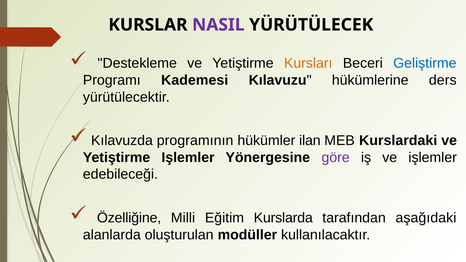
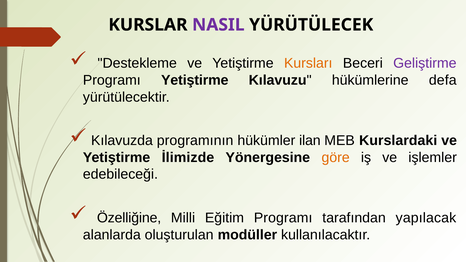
Geliştirme colour: blue -> purple (425, 63)
Programı Kademesi: Kademesi -> Yetiştirme (195, 80)
ders: ders -> defa (443, 80)
Yetiştirme Işlemler: Işlemler -> İlimizde (188, 158)
göre colour: purple -> orange (336, 158)
Eğitim Kurslarda: Kurslarda -> Programı (283, 218)
aşağıdaki: aşağıdaki -> yapılacak (426, 218)
